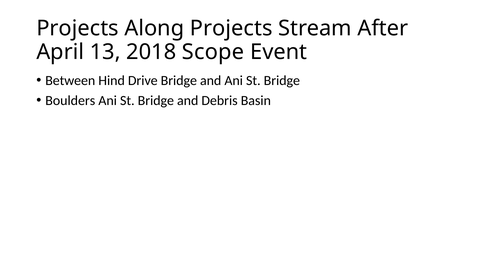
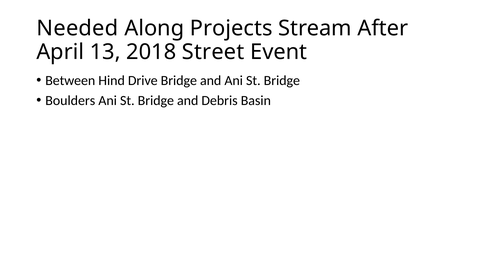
Projects: Projects -> Needed (77, 28)
Scope: Scope -> Street (213, 52)
